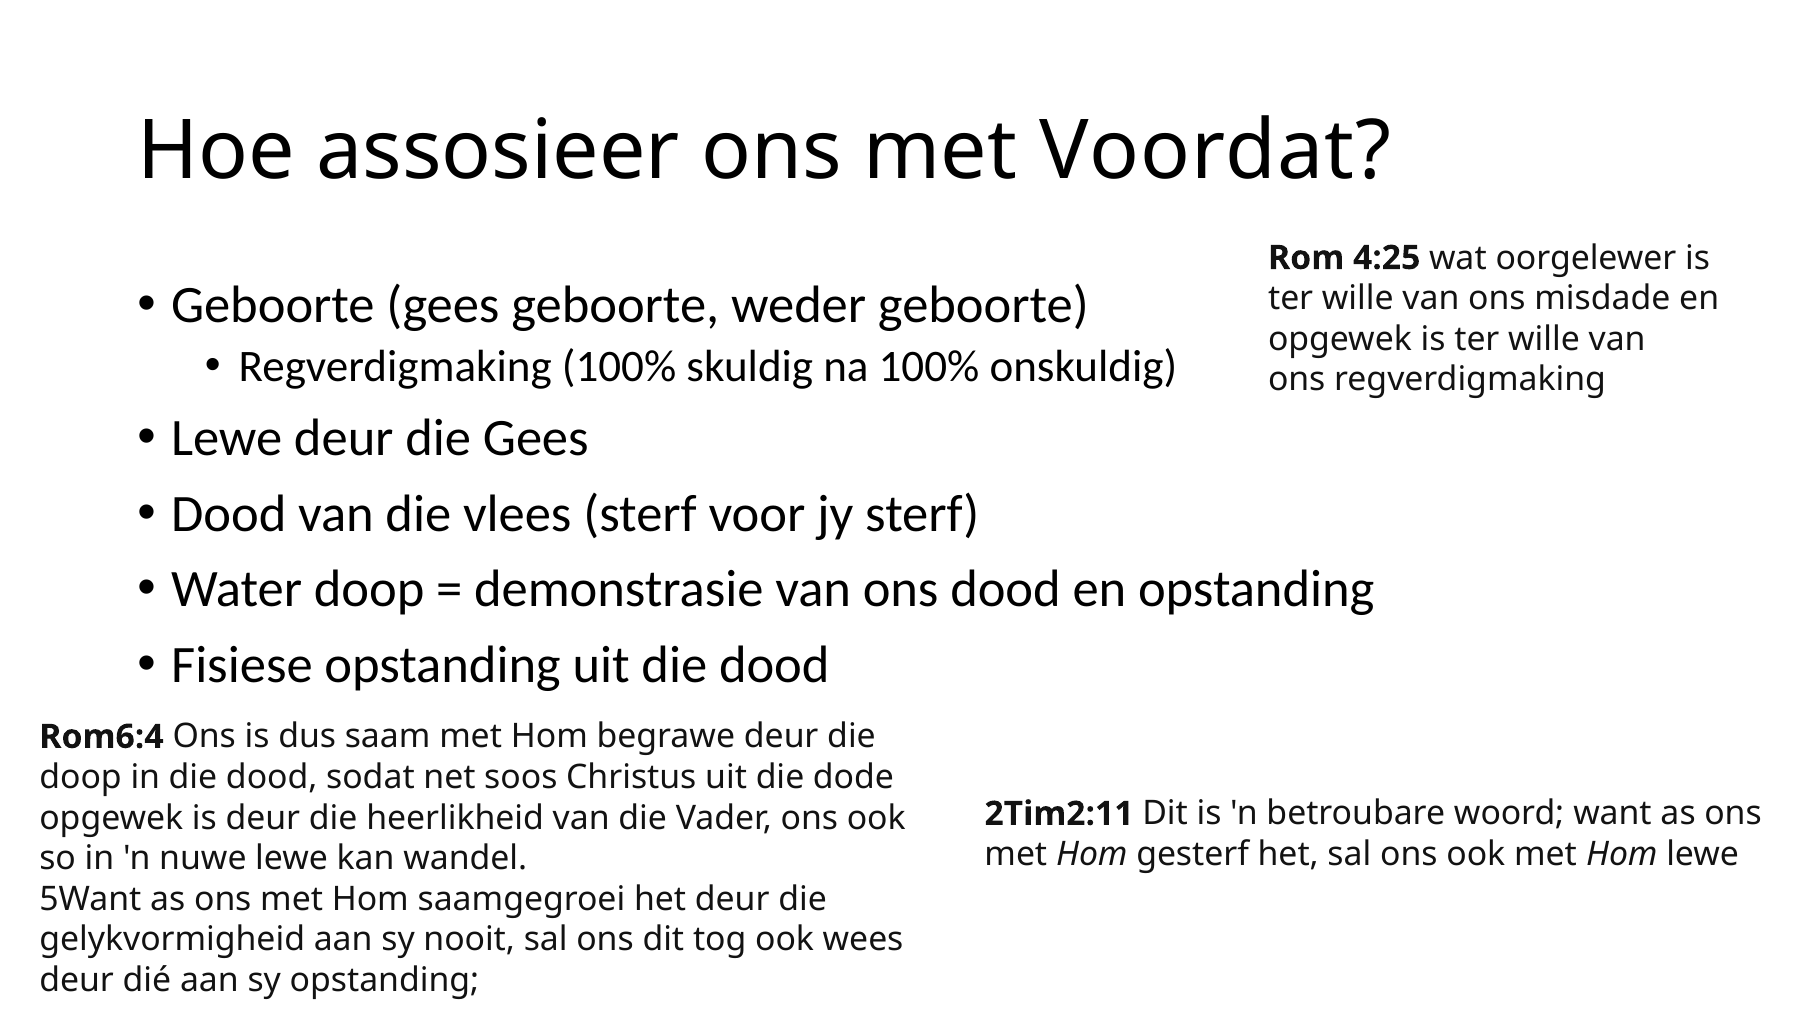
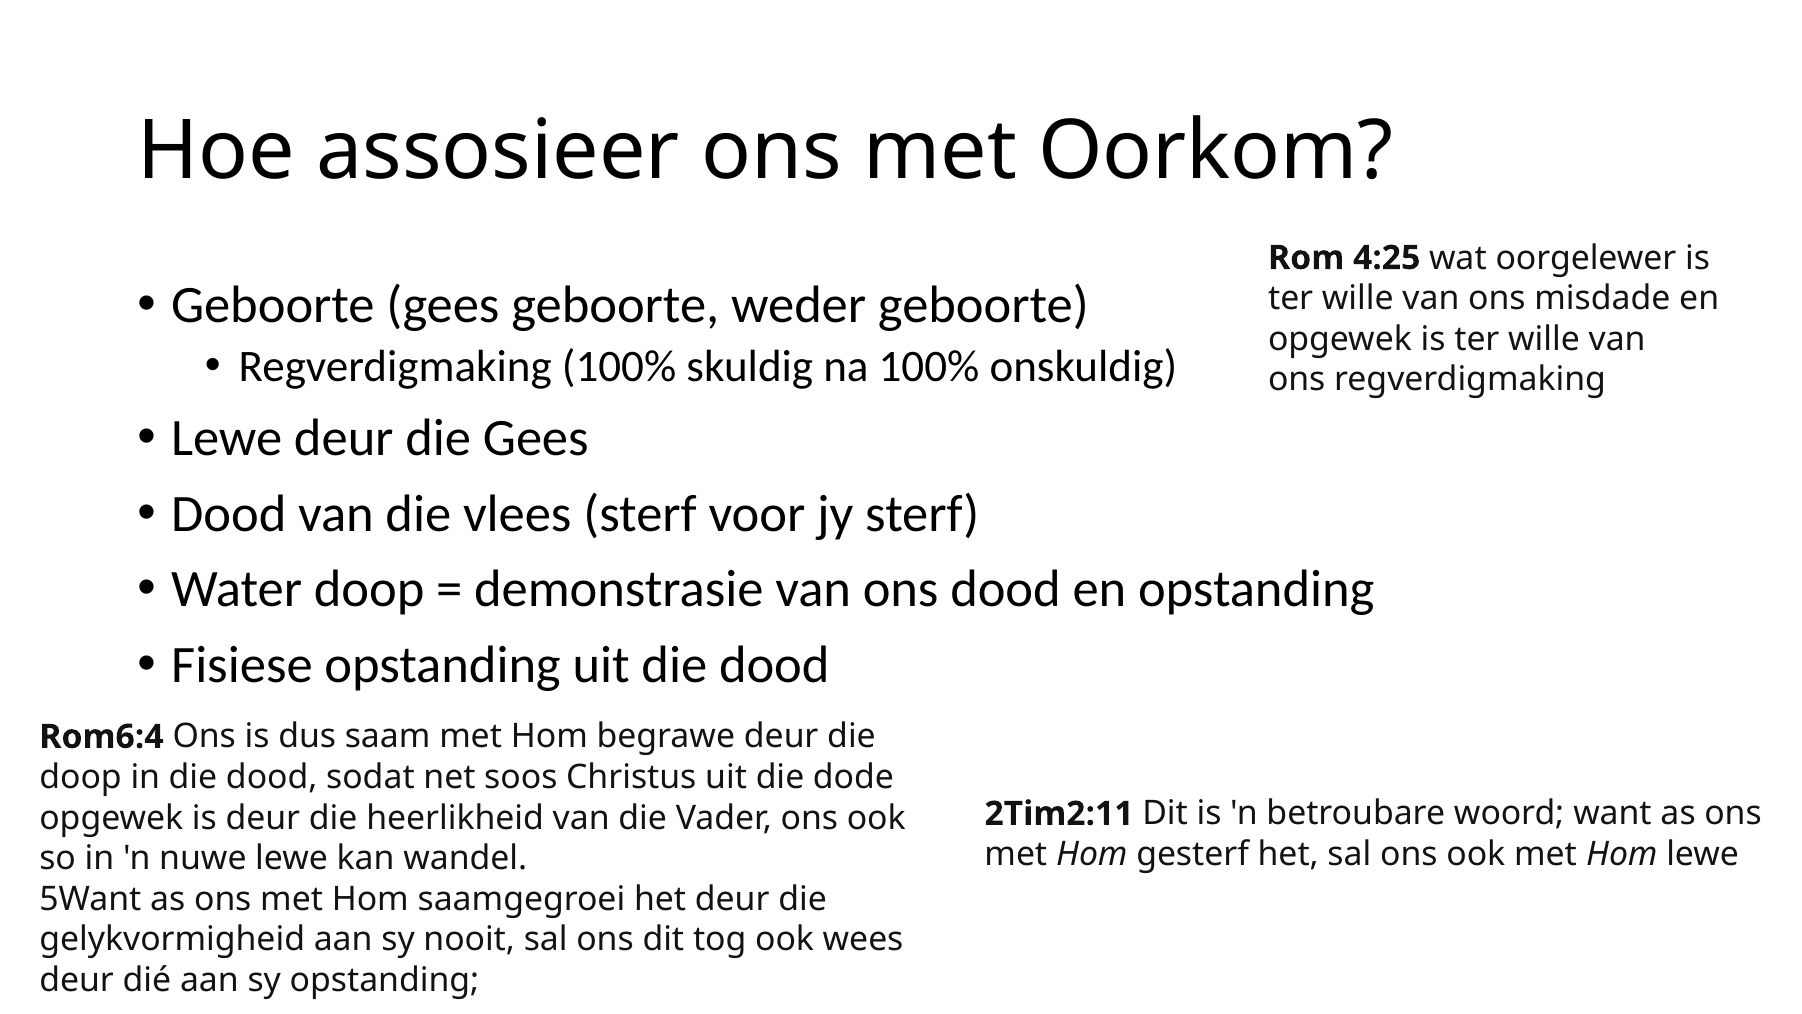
Voordat: Voordat -> Oorkom (1216, 151)
